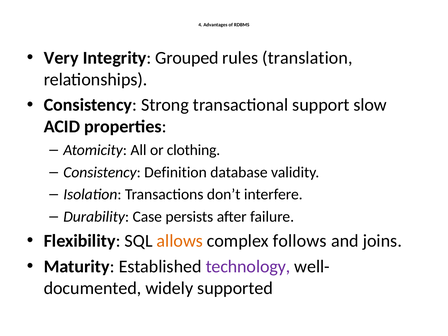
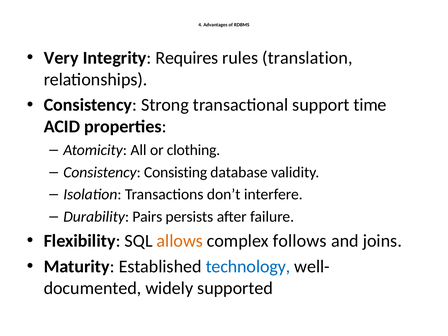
Grouped: Grouped -> Requires (187, 58)
slow: slow -> time (370, 105)
Definition: Definition -> Consisting (176, 172)
Case: Case -> Pairs (147, 217)
technology colour: purple -> blue (248, 267)
